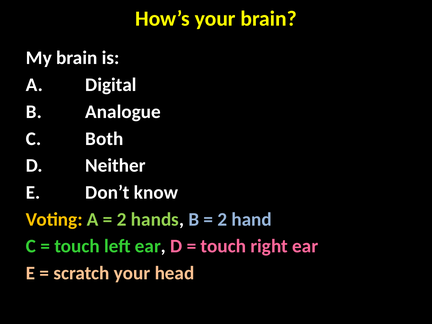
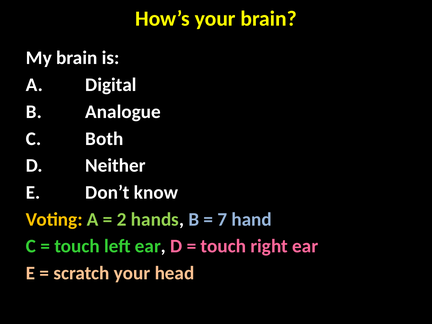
2: 2 -> 7 (222, 219)
